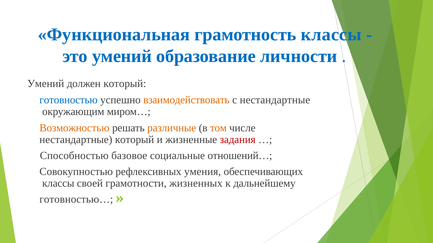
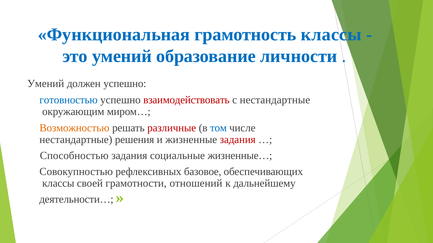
должен который: который -> успешно (125, 84)
взаимодействовать colour: orange -> red (186, 100)
различные colour: orange -> red (172, 128)
том colour: orange -> blue (218, 128)
нестандартные который: который -> решения (135, 140)
Способностью базовое: базовое -> задания (129, 156)
отношений…: отношений… -> жизненные… (240, 156)
умения: умения -> базовое (203, 172)
жизненных: жизненных -> отношений (196, 184)
готовностью…: готовностью… -> деятельности… (76, 200)
